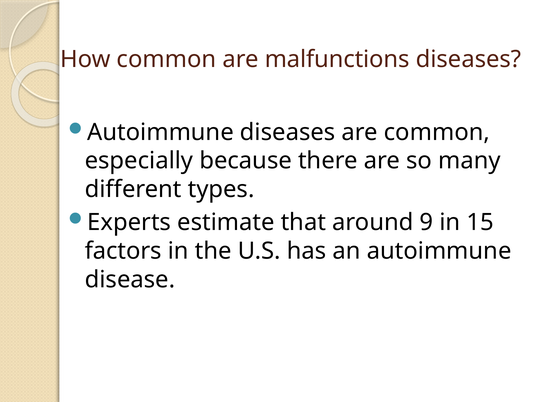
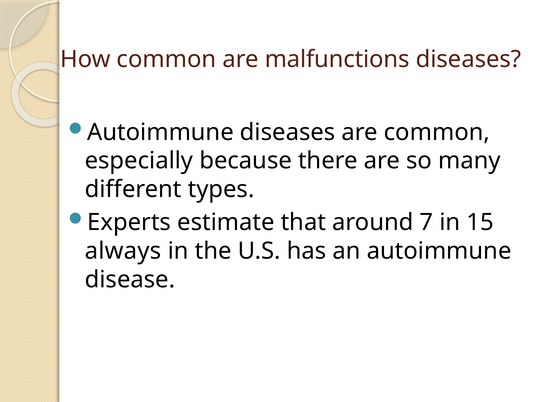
9: 9 -> 7 (426, 222)
factors: factors -> always (123, 251)
